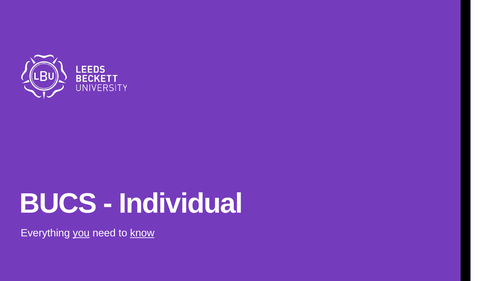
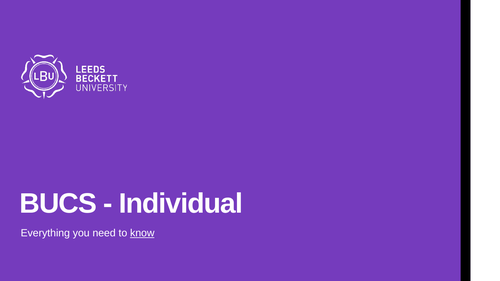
you underline: present -> none (81, 233)
